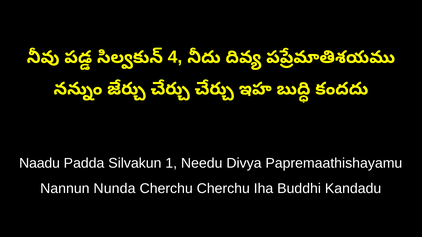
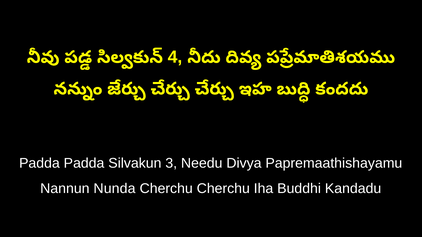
Naadu: Naadu -> Padda (39, 163)
1: 1 -> 3 (171, 163)
